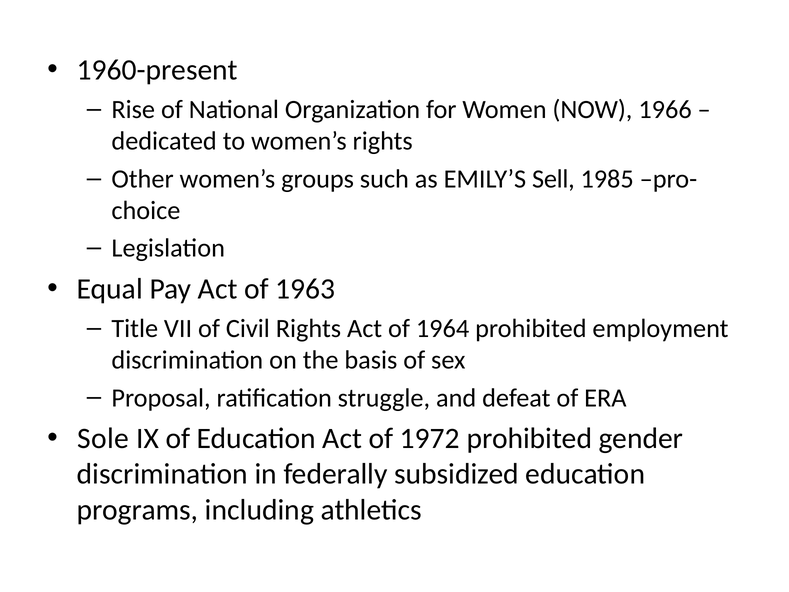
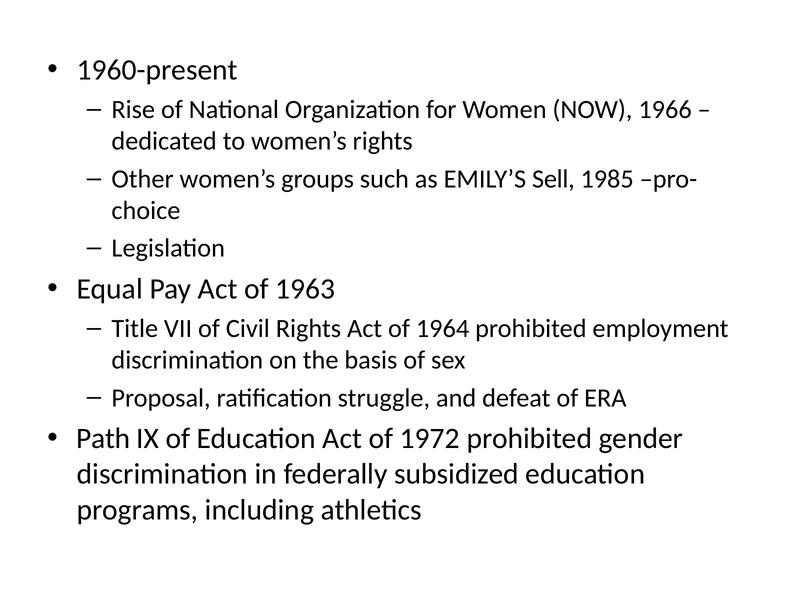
Sole: Sole -> Path (103, 438)
